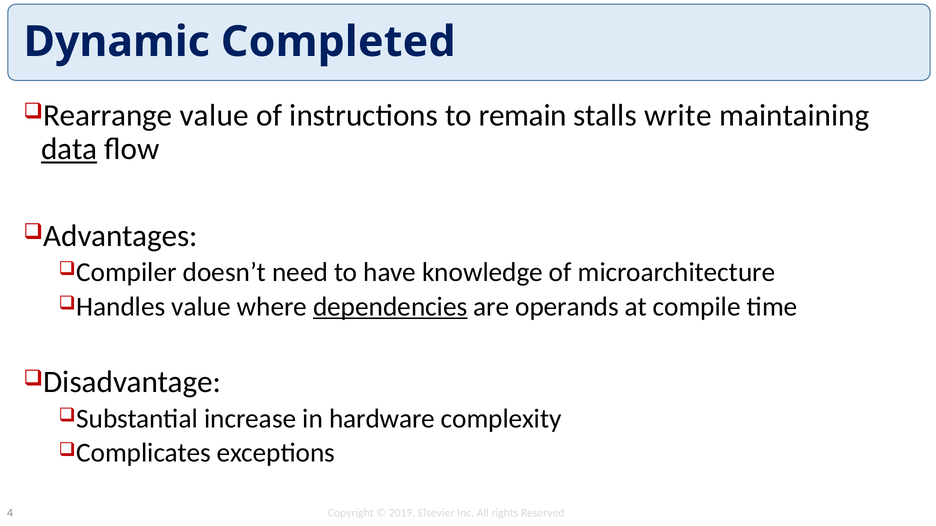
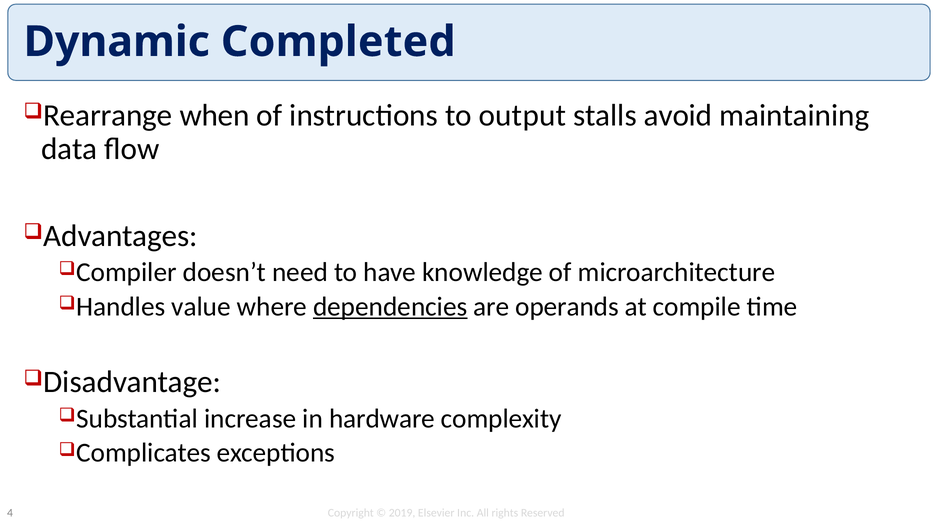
value: value -> when (214, 115)
remain: remain -> output (522, 115)
write: write -> avoid (678, 115)
data underline: present -> none (69, 149)
